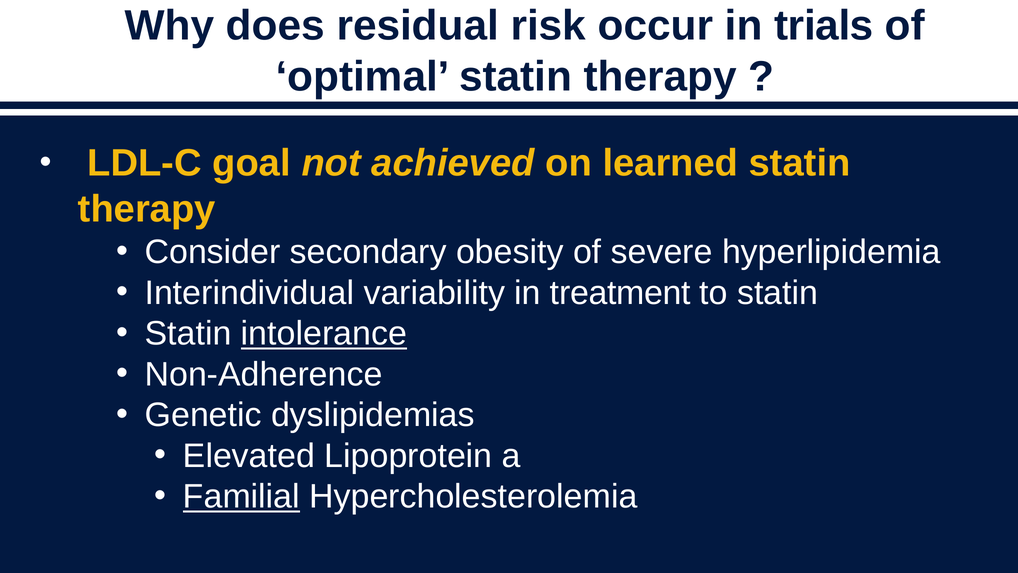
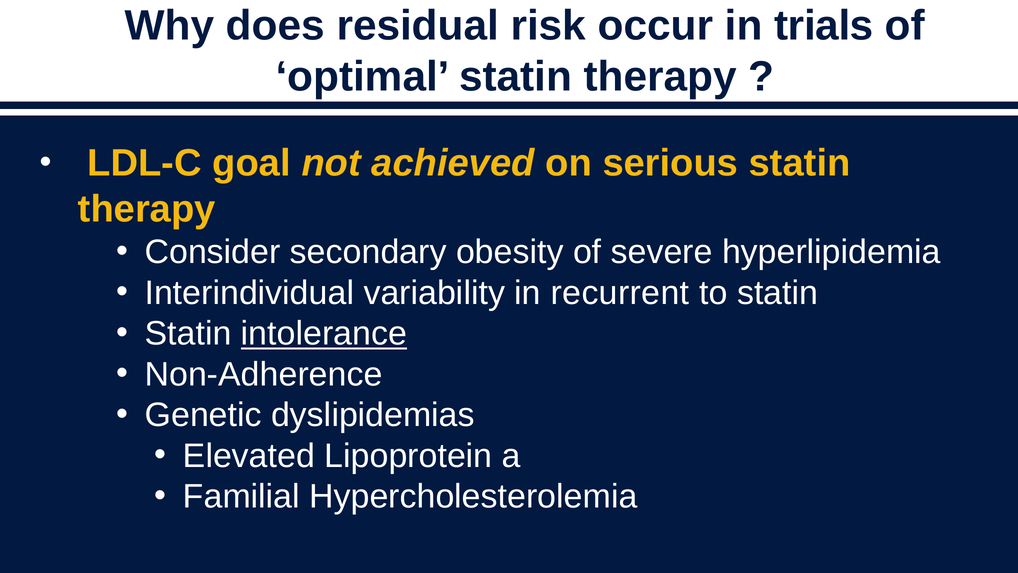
learned: learned -> serious (670, 163)
treatment: treatment -> recurrent (620, 293)
Familial underline: present -> none (241, 496)
